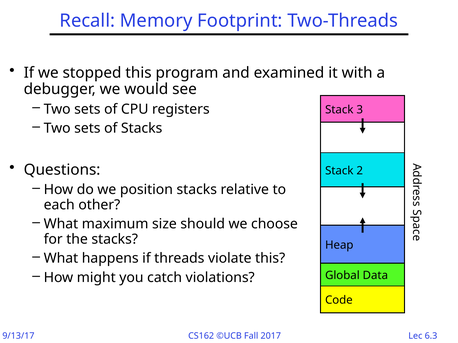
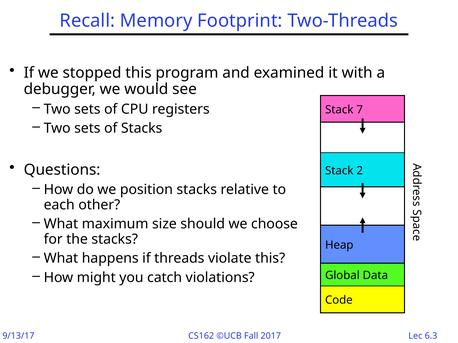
3: 3 -> 7 (360, 110)
